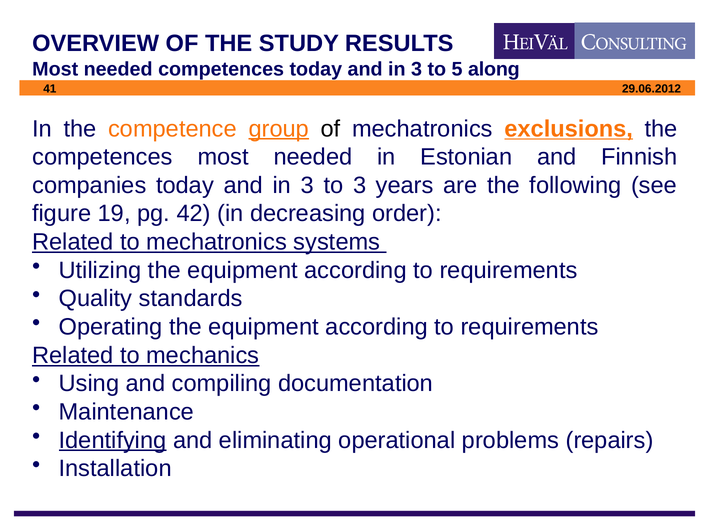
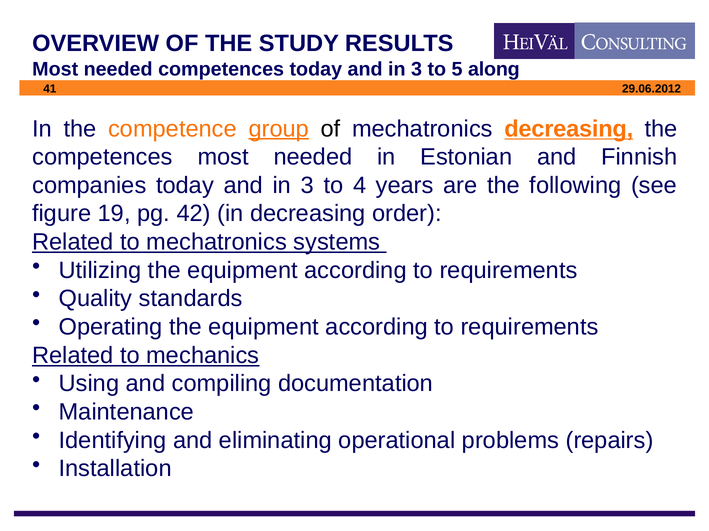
mechatronics exclusions: exclusions -> decreasing (569, 129)
to 3: 3 -> 4 (360, 186)
Identifying underline: present -> none (113, 441)
